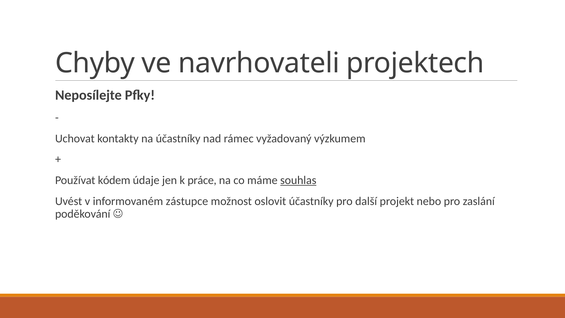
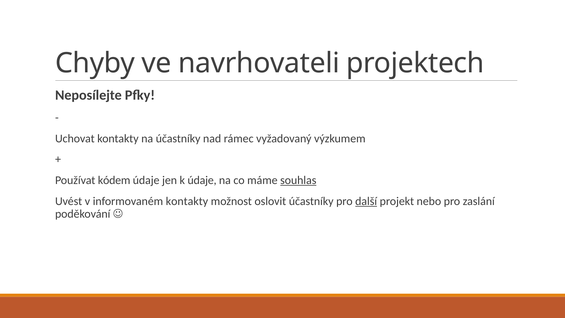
k práce: práce -> údaje (202, 180)
informovaném zástupce: zástupce -> kontakty (187, 201)
další underline: none -> present (366, 201)
